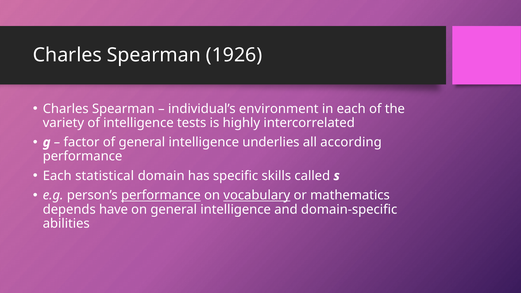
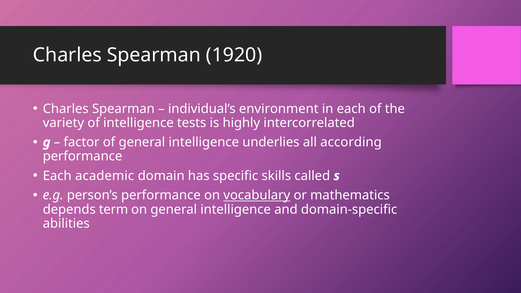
1926: 1926 -> 1920 (234, 55)
statistical: statistical -> academic (105, 176)
performance underline: present -> none (161, 195)
have: have -> term (114, 209)
